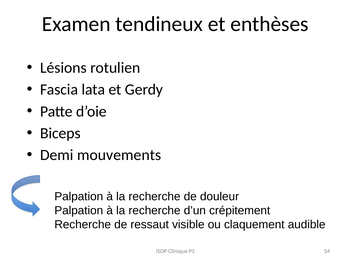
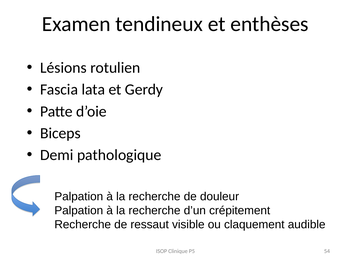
mouvements: mouvements -> pathologique (119, 155)
